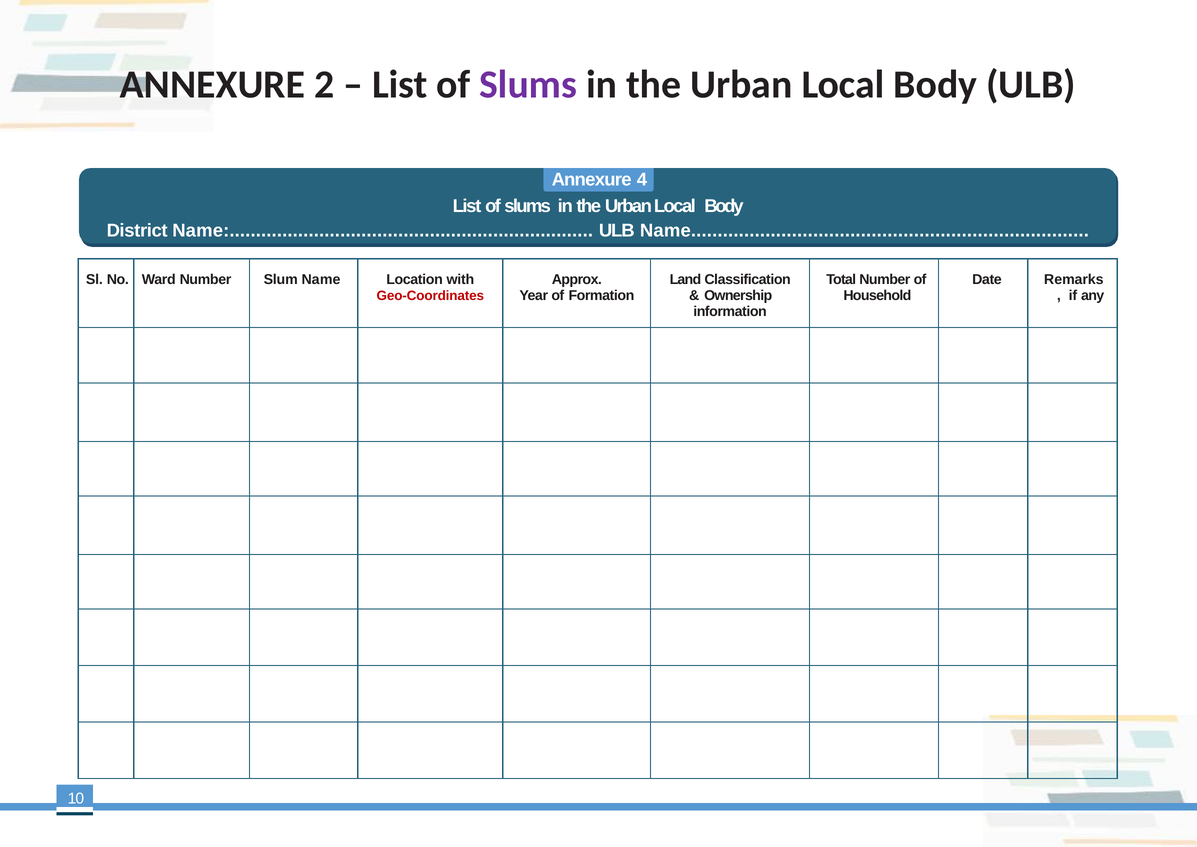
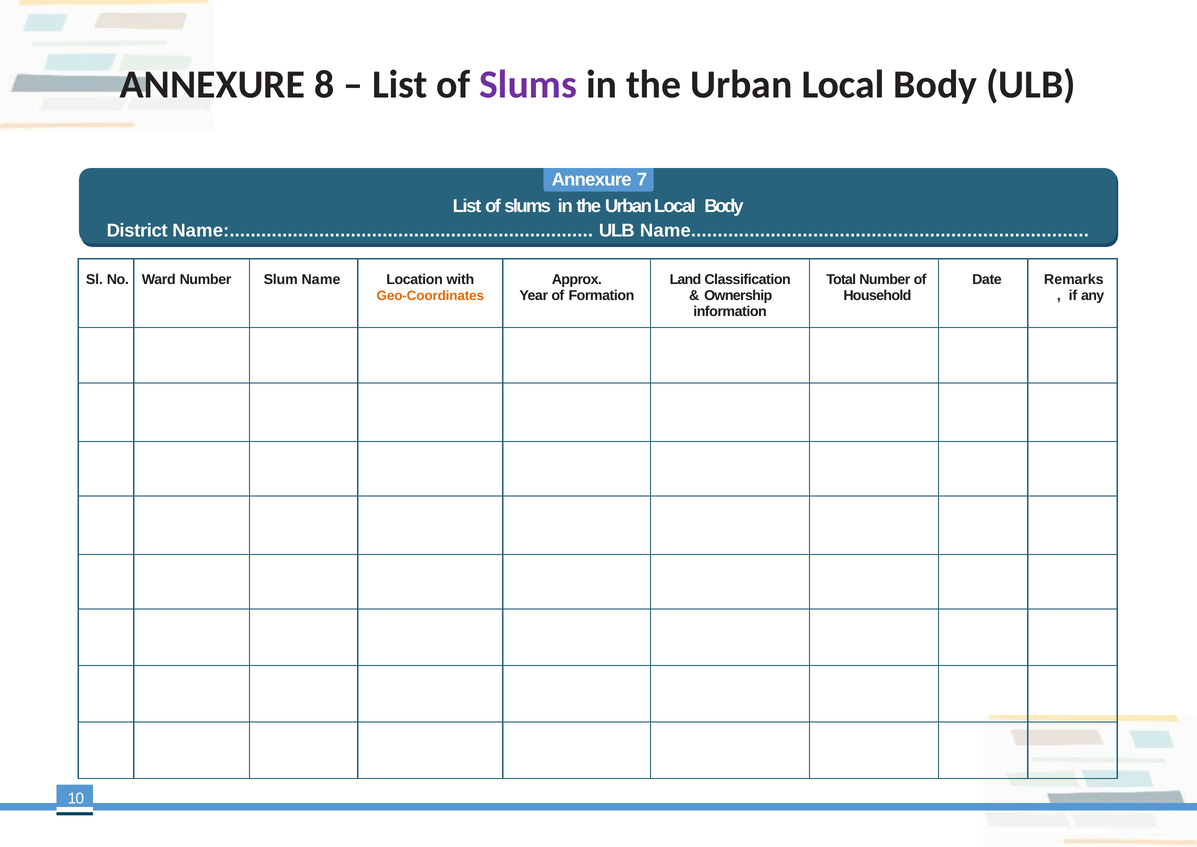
2: 2 -> 8 (324, 84)
4: 4 -> 7 (642, 180)
Geo-Coordinates colour: red -> orange (430, 295)
